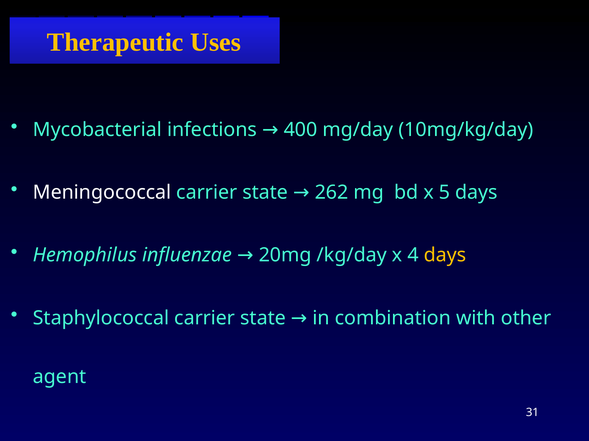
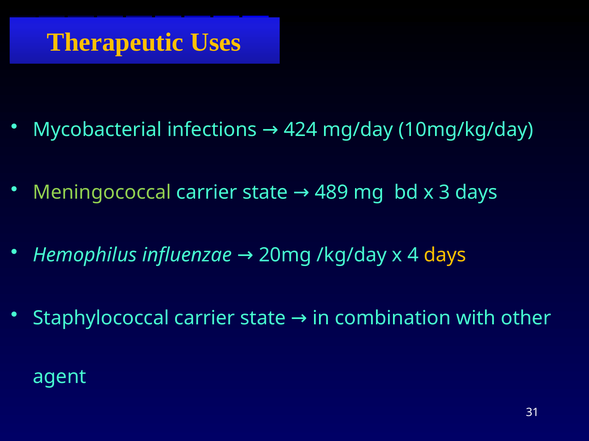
400: 400 -> 424 (301, 130)
Meningococcal colour: white -> light green (102, 193)
262: 262 -> 489 (332, 193)
5: 5 -> 3 (444, 193)
